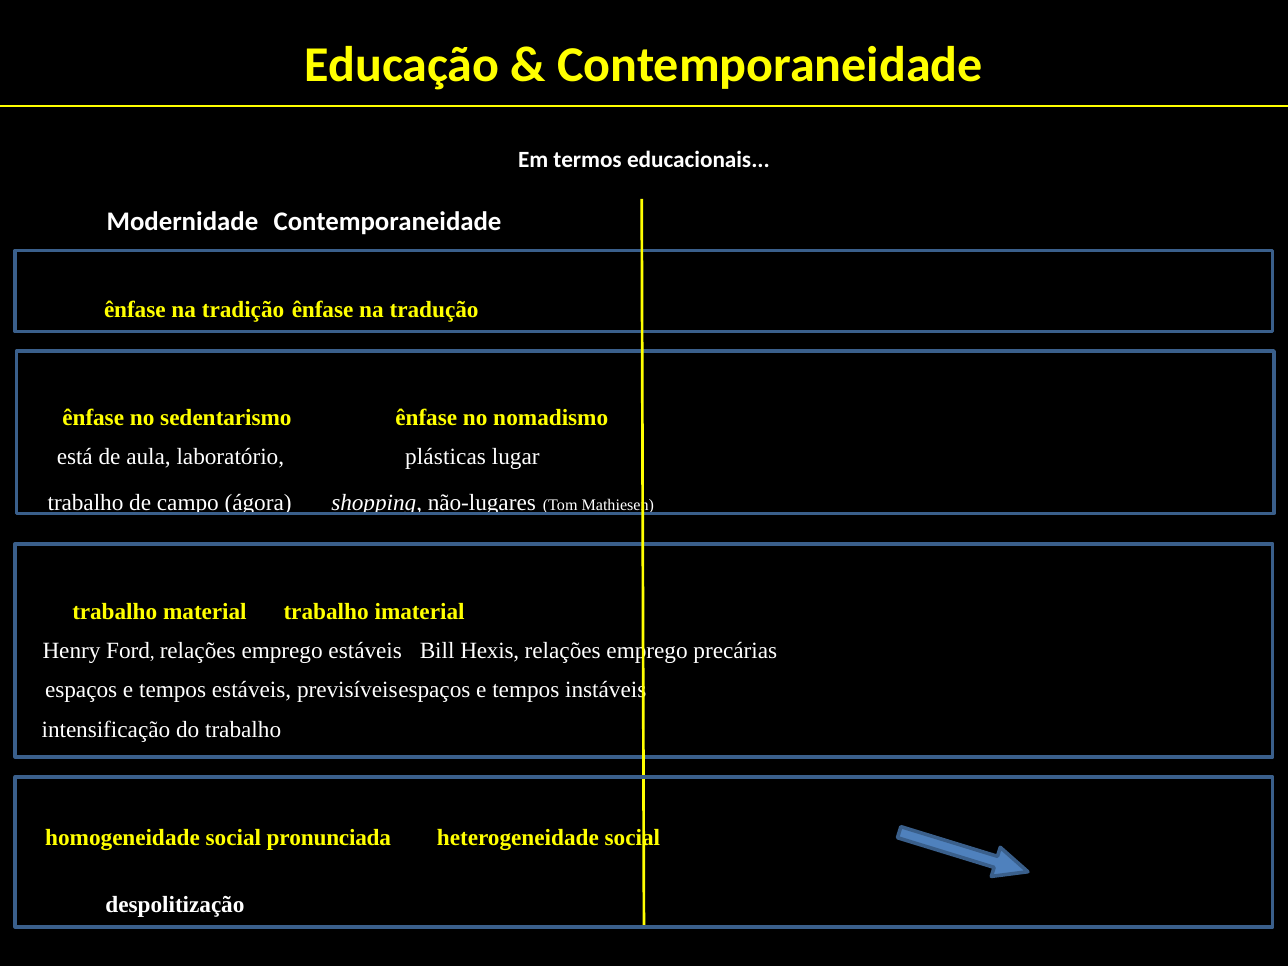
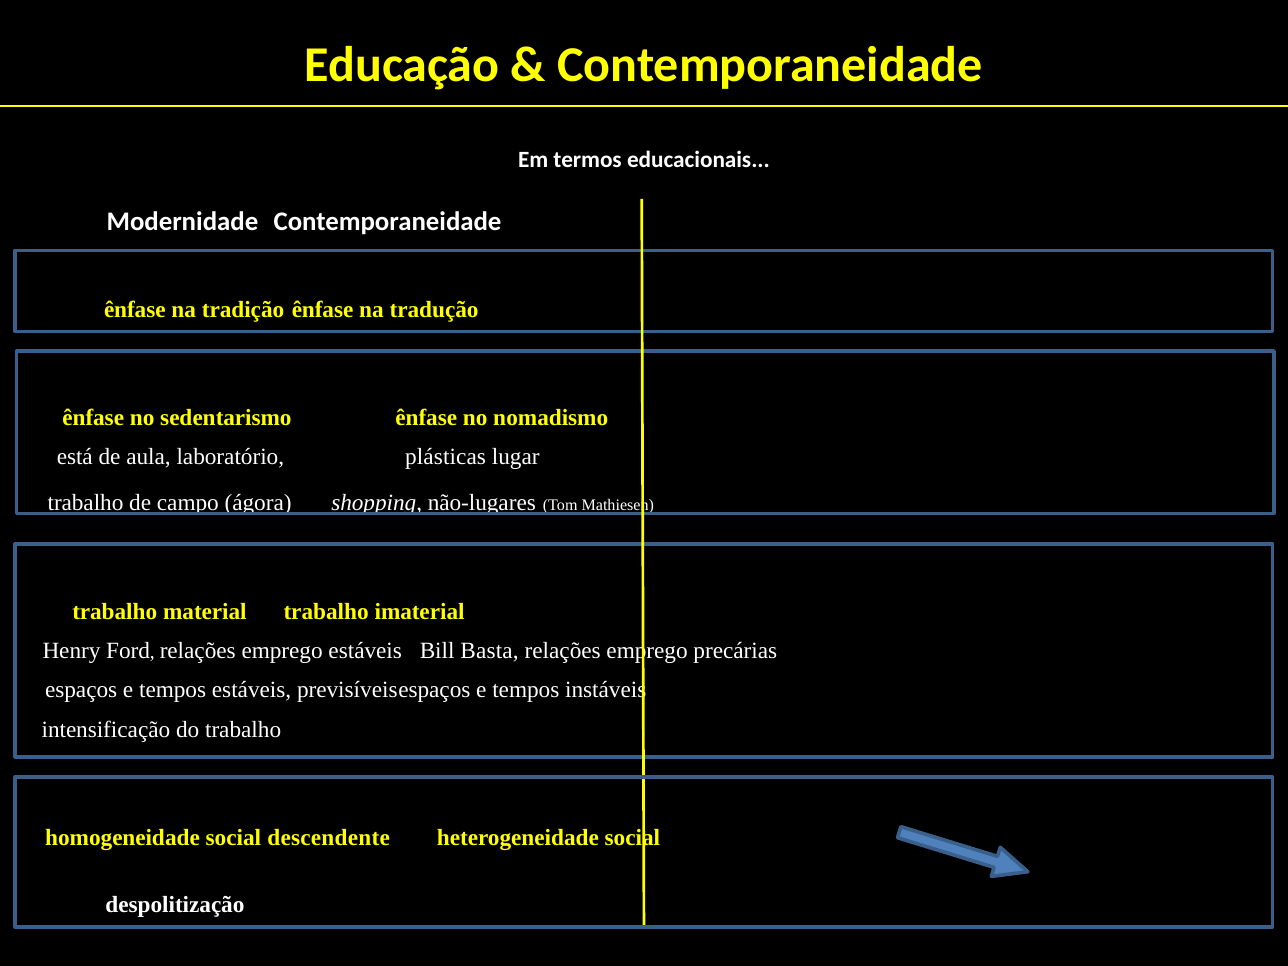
Hexis: Hexis -> Basta (490, 651)
pronunciada: pronunciada -> descendente (329, 837)
